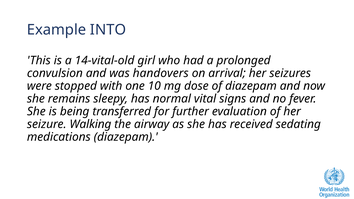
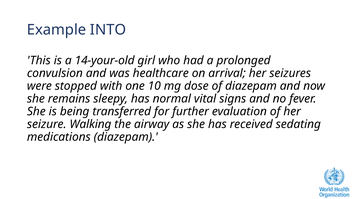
14-vital-old: 14-vital-old -> 14-your-old (105, 61)
handovers: handovers -> healthcare (161, 73)
